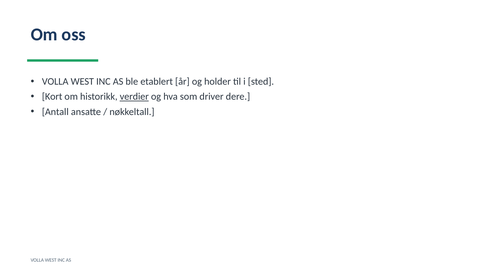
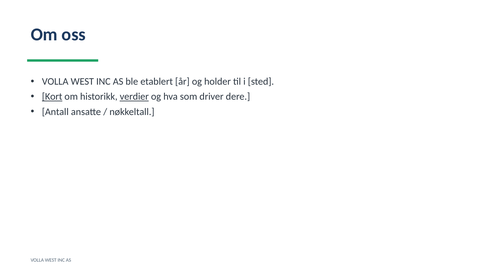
Kort underline: none -> present (52, 97)
